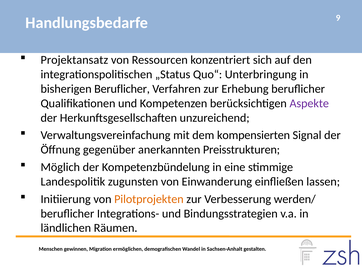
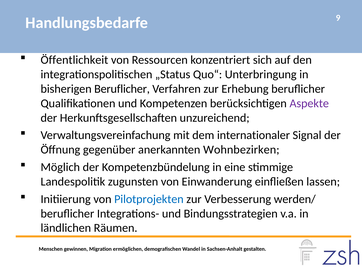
Projektansatz: Projektansatz -> Öffentlichkeit (74, 60)
kompensierten: kompensierten -> internationaler (253, 136)
Preisstrukturen: Preisstrukturen -> Wohnbezirken (241, 150)
Pilotprojekten colour: orange -> blue (149, 199)
